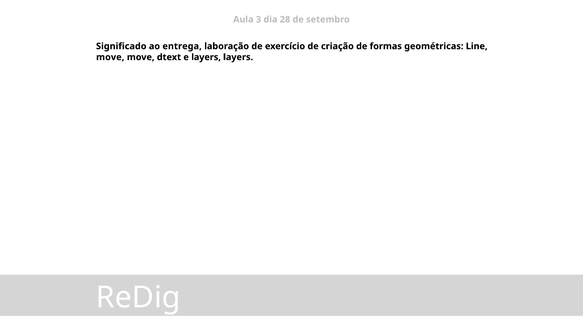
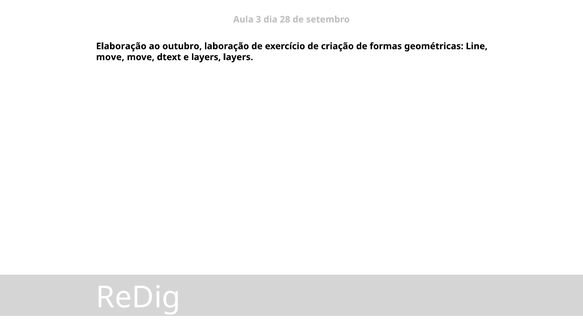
Significado: Significado -> Elaboração (121, 46)
entrega: entrega -> outubro (182, 46)
